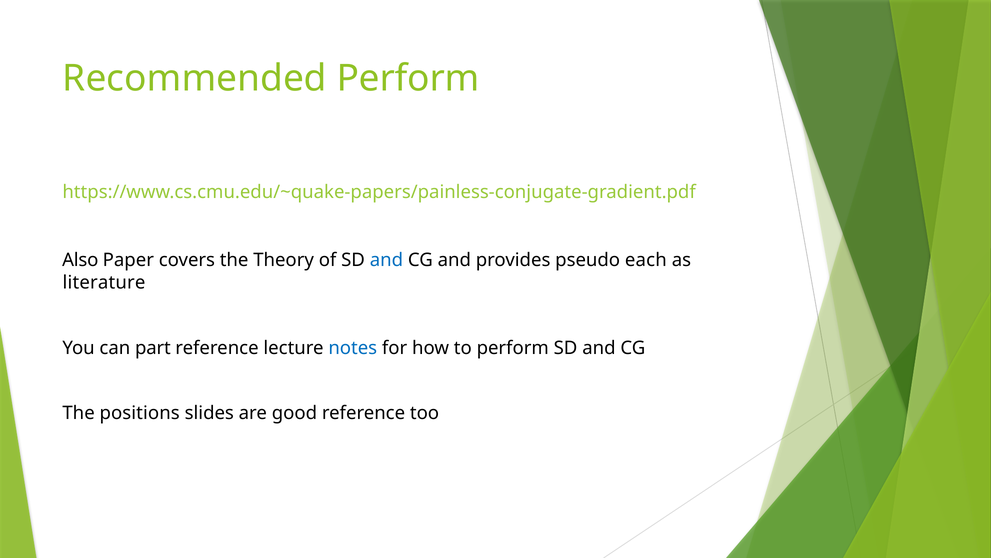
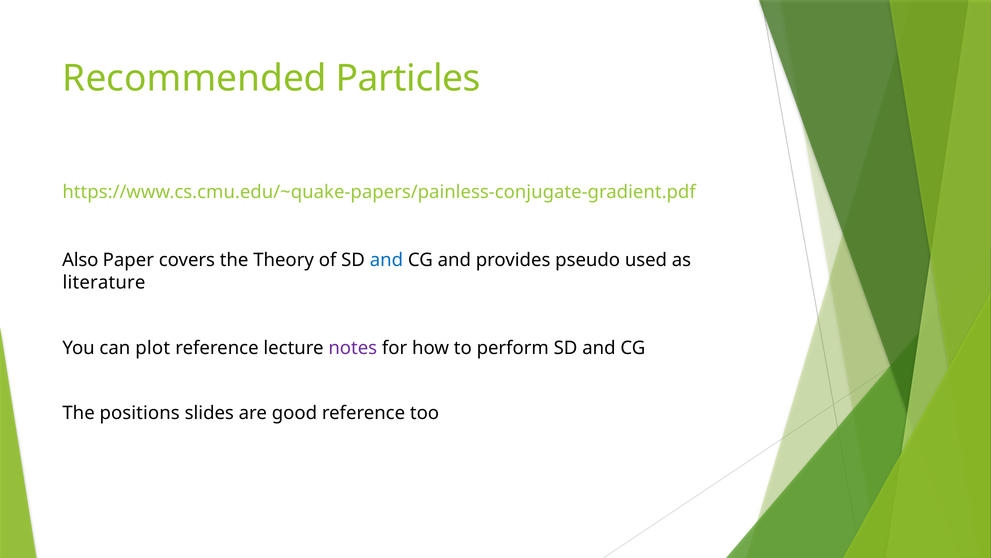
Recommended Perform: Perform -> Particles (408, 78)
each: each -> used (646, 260)
part: part -> plot (153, 348)
notes colour: blue -> purple (353, 348)
